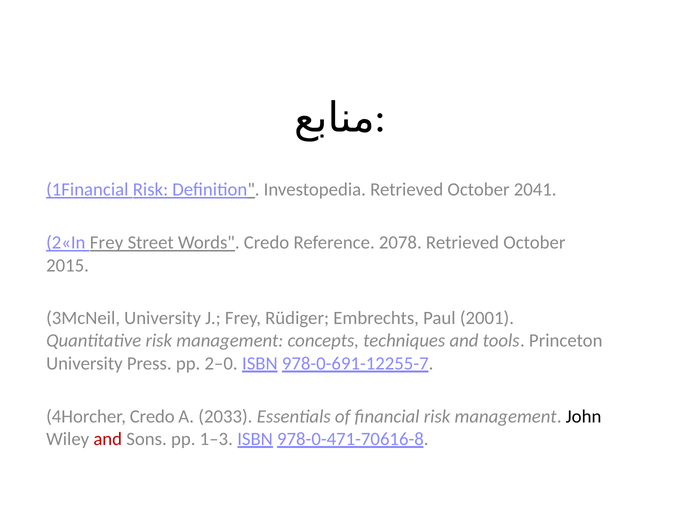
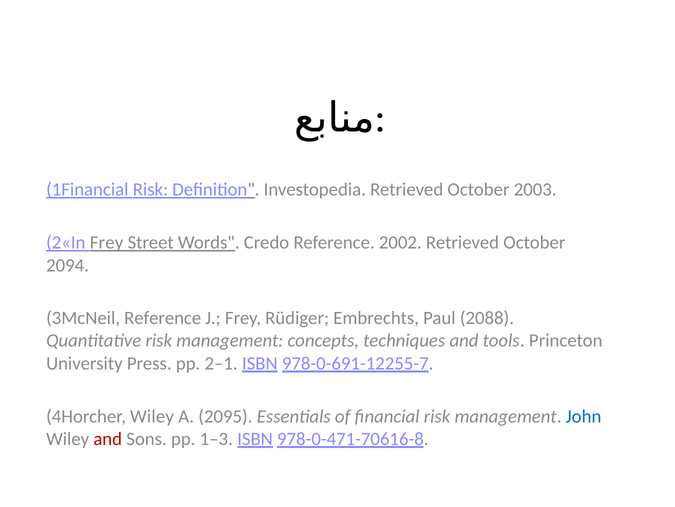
2041: 2041 -> 2003 (535, 189)
2078: 2078 -> 2002 (400, 242)
2015: 2015 -> 2094 (68, 265)
3McNeil University: University -> Reference (163, 318)
2001: 2001 -> 2088 (487, 318)
2–0: 2–0 -> 2–1 (221, 363)
4Horcher Credo: Credo -> Wiley (152, 416)
2033: 2033 -> 2095 (225, 416)
John colour: black -> blue (584, 416)
